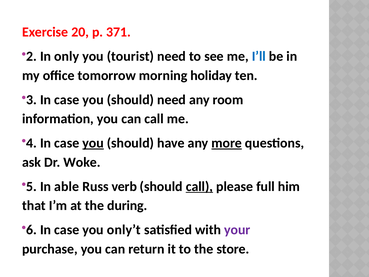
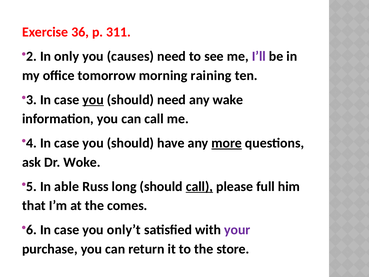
20: 20 -> 36 (80, 32)
371: 371 -> 311 (119, 32)
tourist: tourist -> causes (130, 56)
I’ll colour: blue -> purple (259, 56)
holiday: holiday -> raining (211, 75)
you underline: none -> present (93, 100)
room: room -> wake (228, 100)
you underline: present -> none (93, 143)
verb: verb -> long (124, 186)
during: during -> comes (127, 205)
